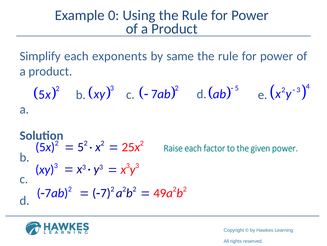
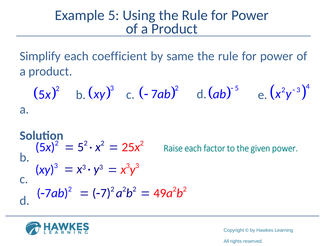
Example 0: 0 -> 5 (114, 15)
exponents: exponents -> coefficient (120, 56)
